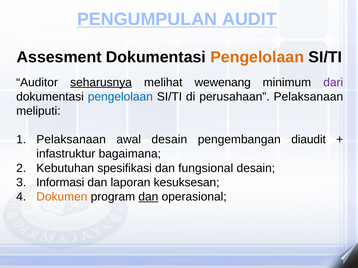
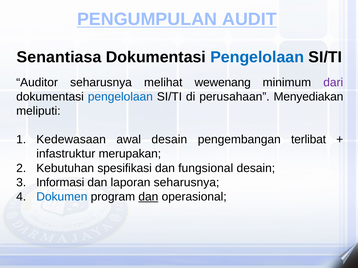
Assesment: Assesment -> Senantiasa (59, 57)
Pengelolaan colour: orange -> blue (257, 57)
seharusnya underline: present -> none (101, 82)
perusahaan Pelaksanaan: Pelaksanaan -> Menyediakan (308, 97)
Pelaksanaan: Pelaksanaan -> Kedewasaan (71, 140)
diaudit: diaudit -> terlibat (309, 140)
bagaimana: bagaimana -> merupakan (130, 154)
laporan kesuksesan: kesuksesan -> seharusnya (187, 183)
Dokumen colour: orange -> blue (62, 197)
